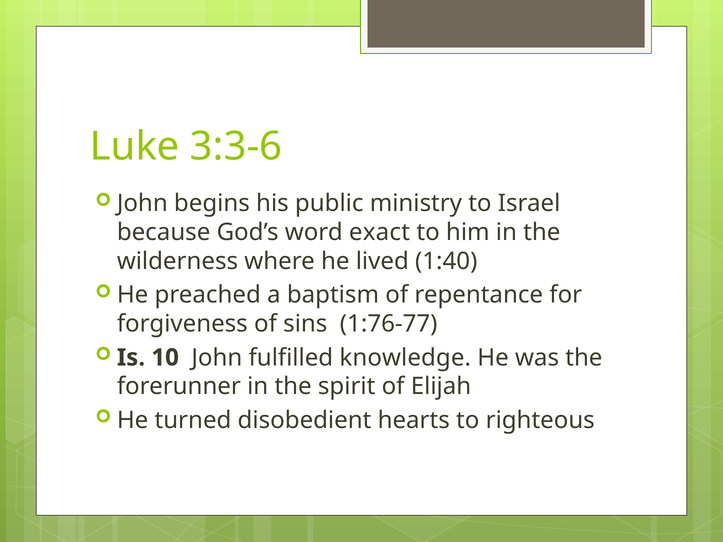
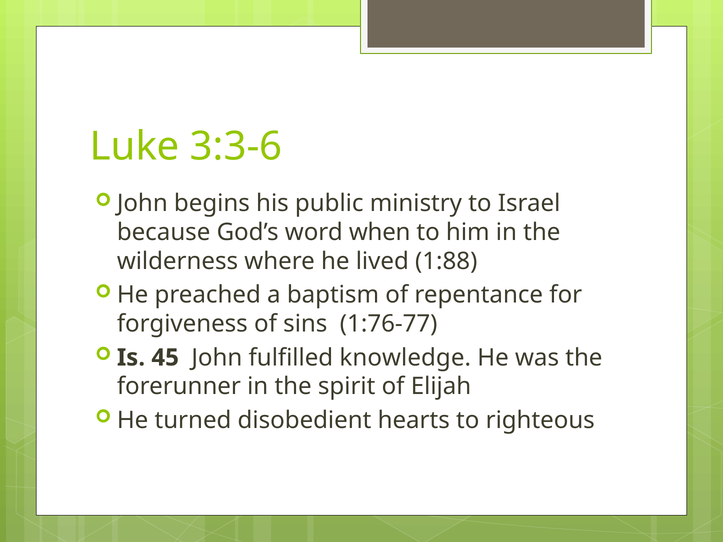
exact: exact -> when (380, 232)
1:40: 1:40 -> 1:88 (446, 261)
10: 10 -> 45 (165, 358)
